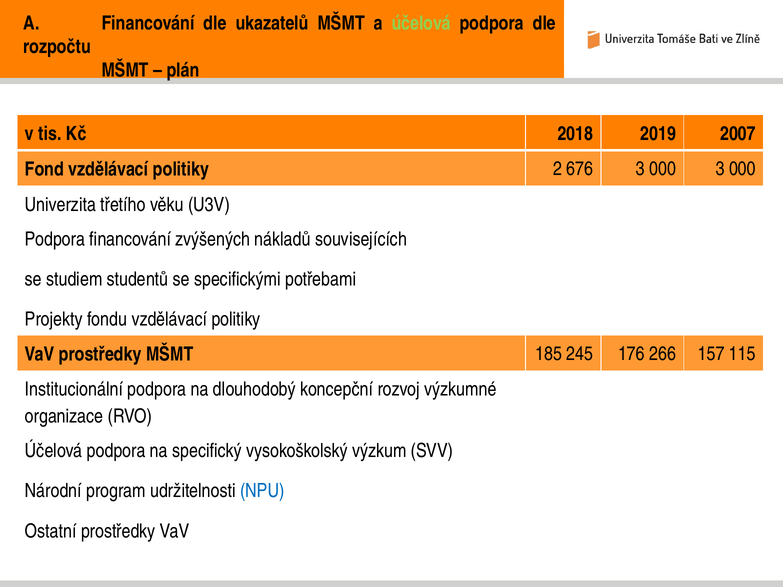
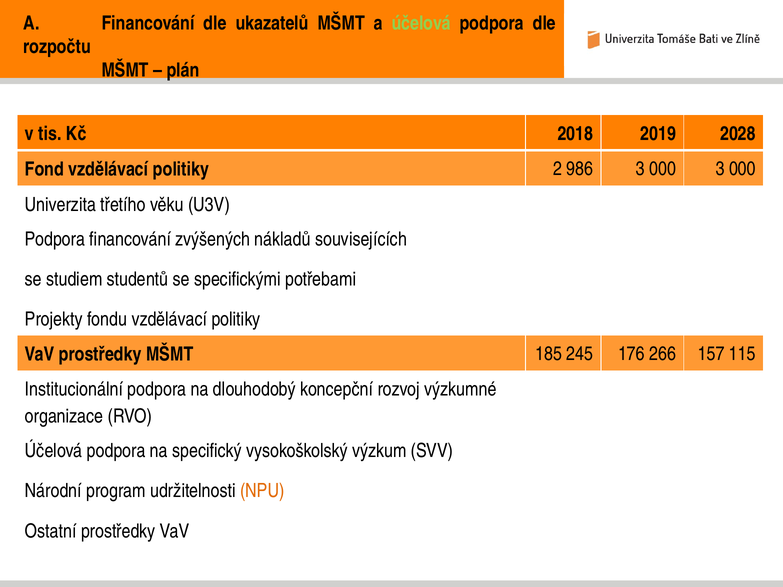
2007: 2007 -> 2028 (738, 134)
676: 676 -> 986 (580, 169)
NPU colour: blue -> orange (262, 491)
